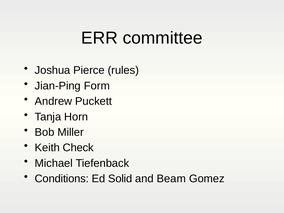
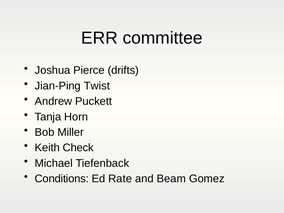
rules: rules -> drifts (123, 70)
Form: Form -> Twist (97, 86)
Solid: Solid -> Rate (120, 179)
